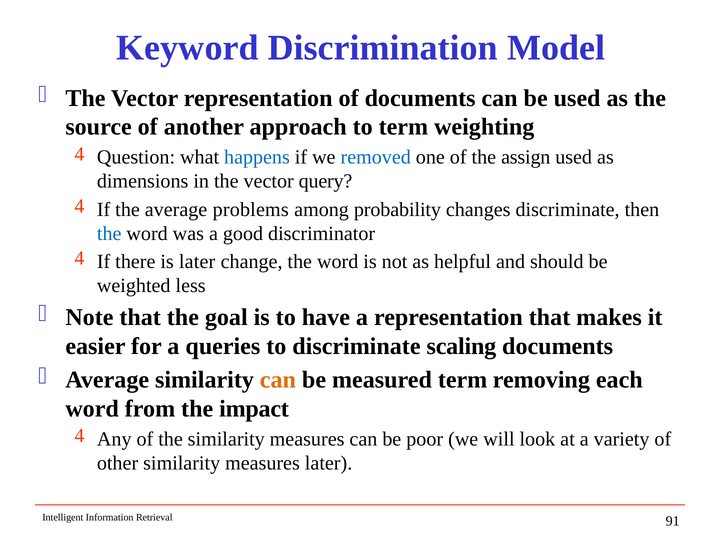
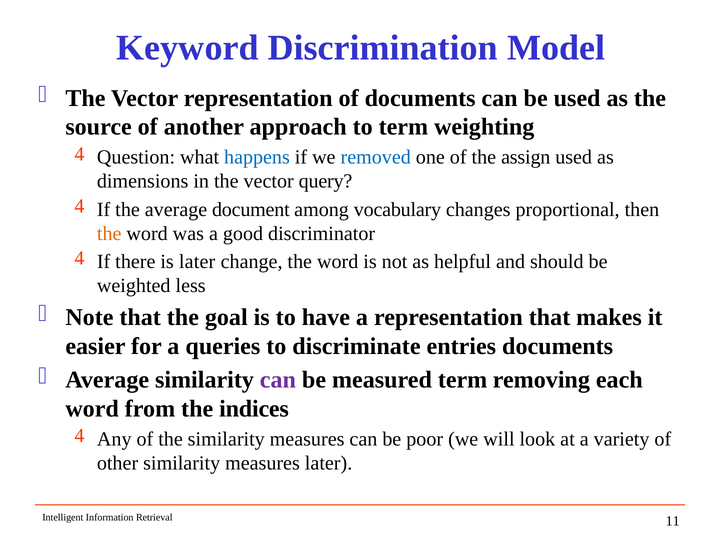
problems: problems -> document (251, 209)
probability: probability -> vocabulary (397, 209)
changes discriminate: discriminate -> proportional (568, 209)
the colour: blue -> orange (109, 233)
scaling: scaling -> entries (461, 346)
can colour: orange -> purple (278, 380)
impact: impact -> indices (254, 408)
91: 91 -> 11 (673, 520)
